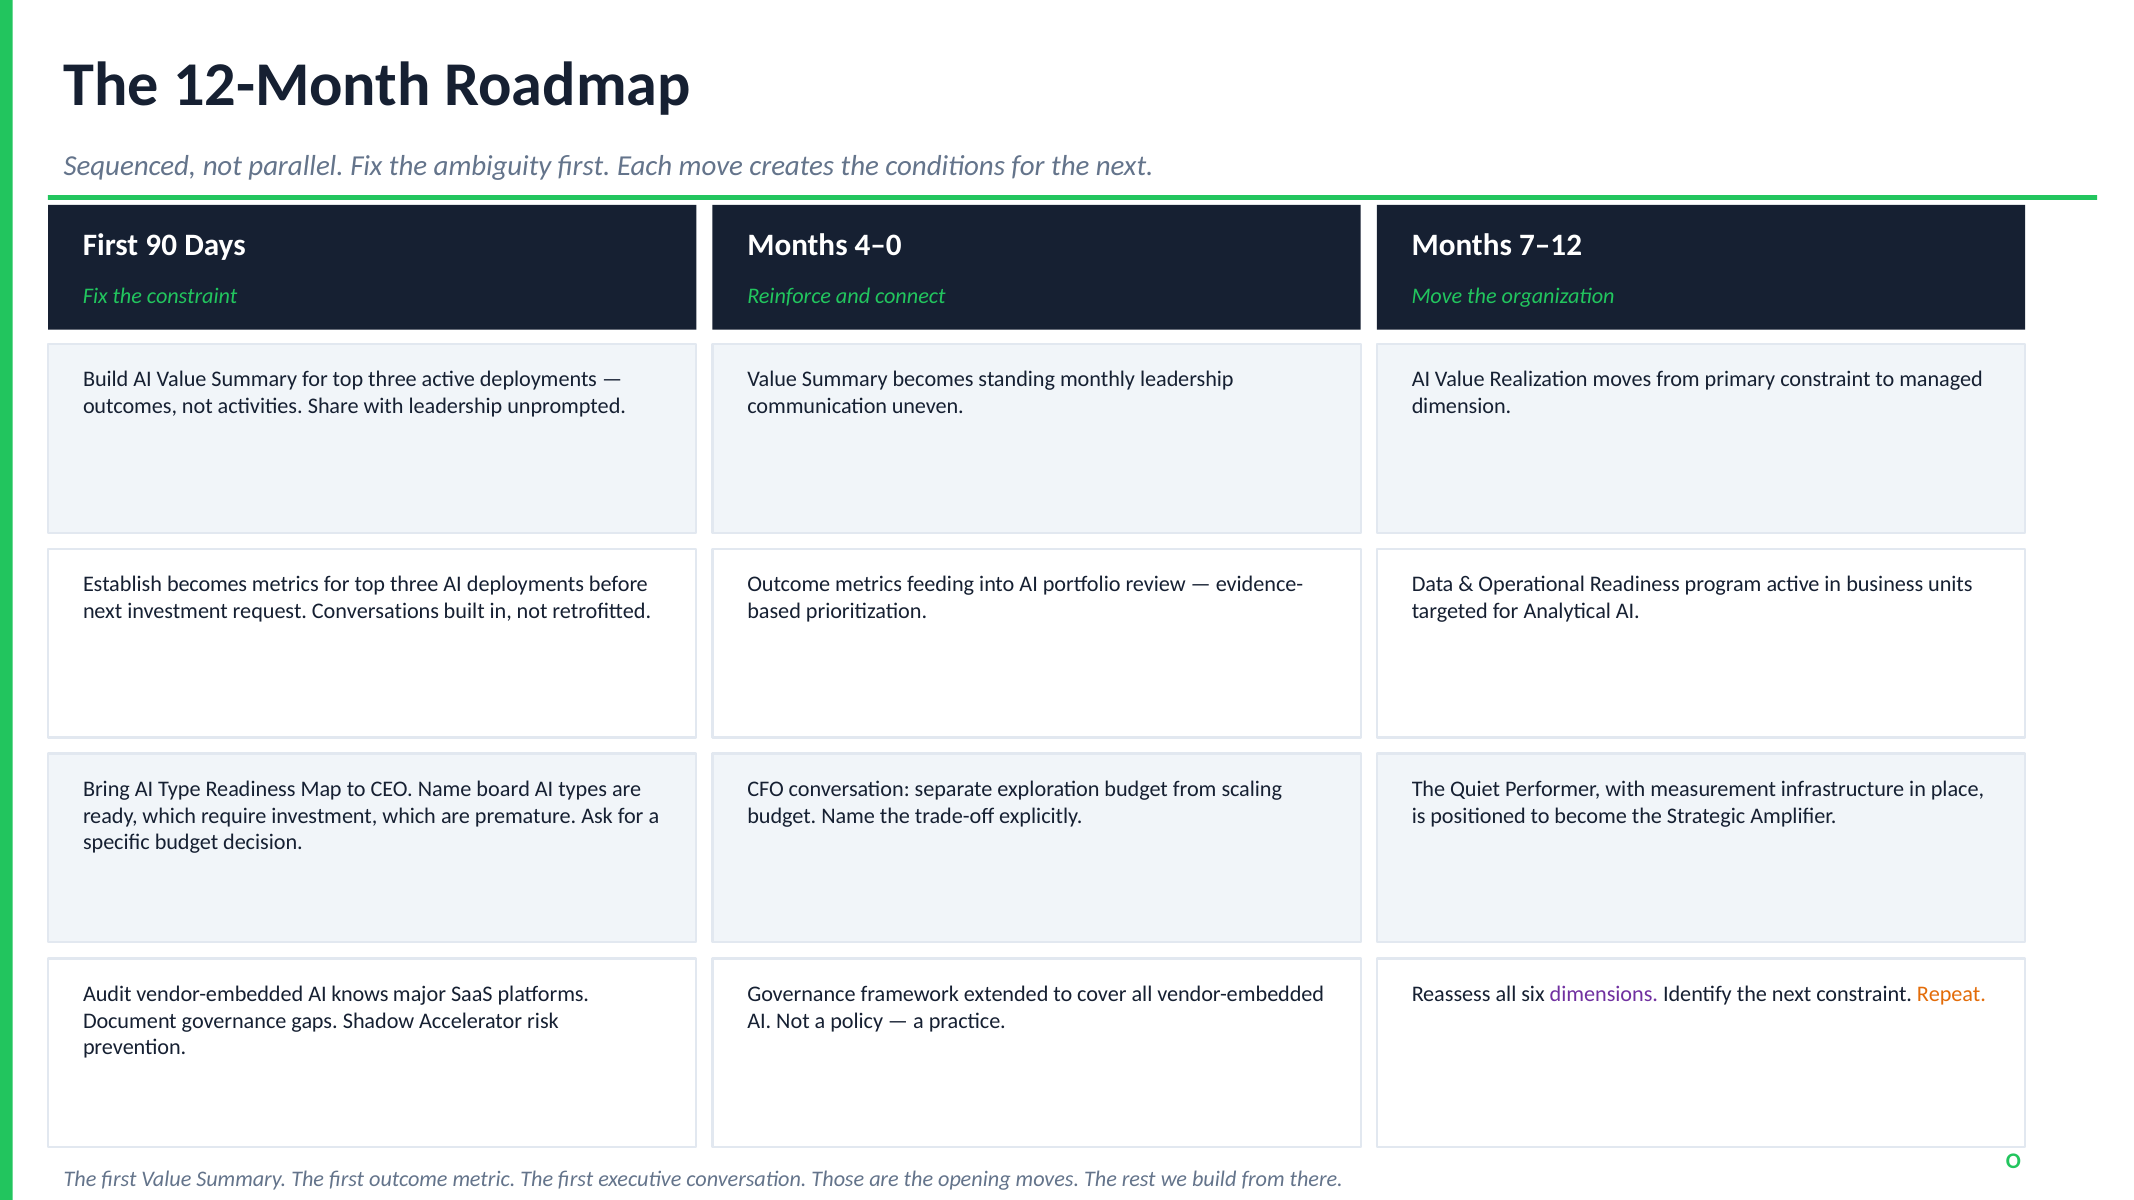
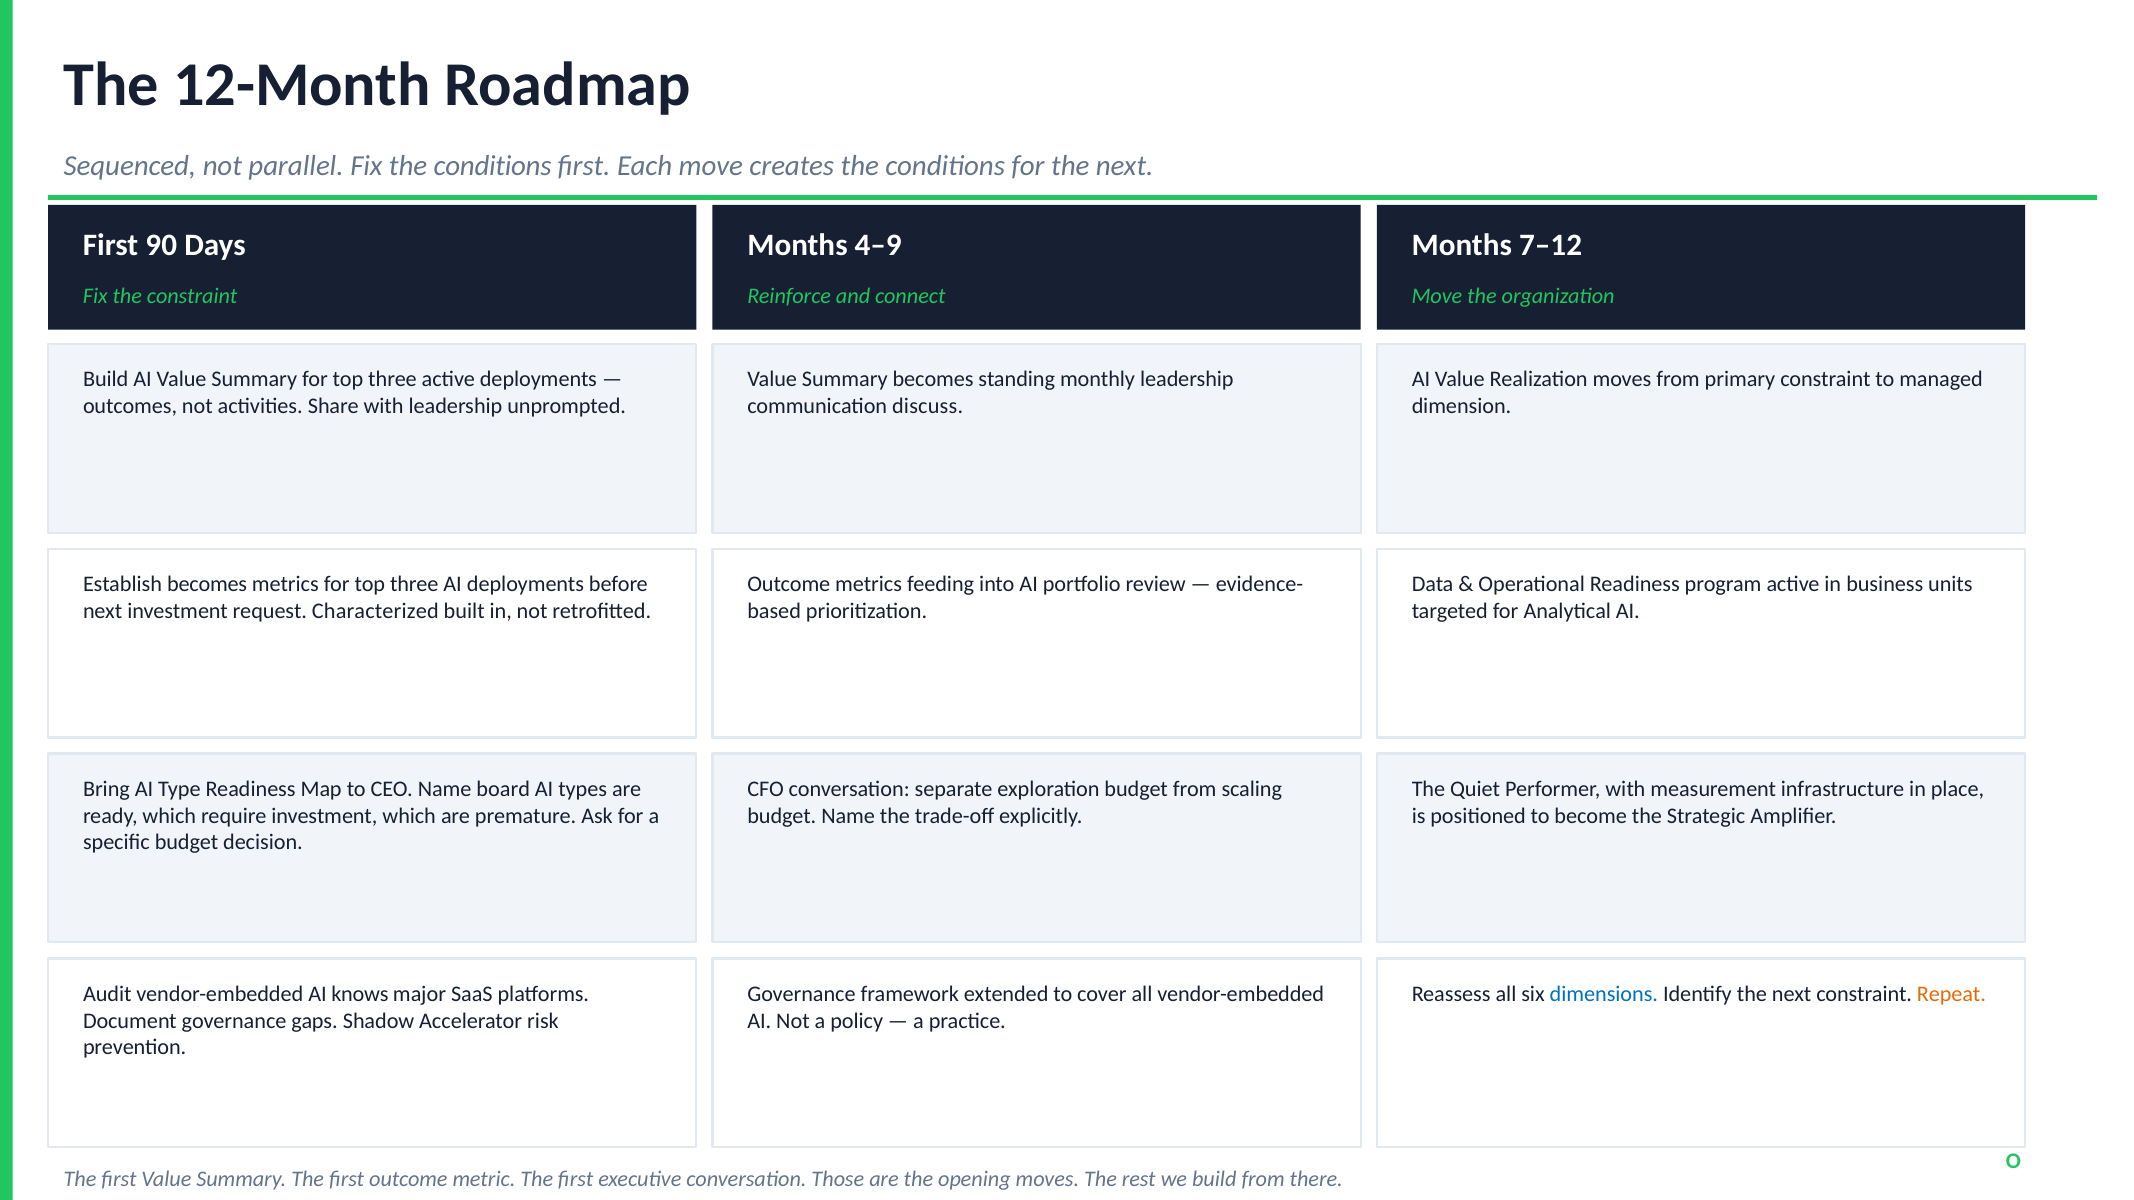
Fix the ambiguity: ambiguity -> conditions (493, 166)
4–0: 4–0 -> 4–9 (878, 245)
uneven: uneven -> discuss (928, 406)
Conversations: Conversations -> Characterized (375, 611)
dimensions colour: purple -> blue (1604, 995)
